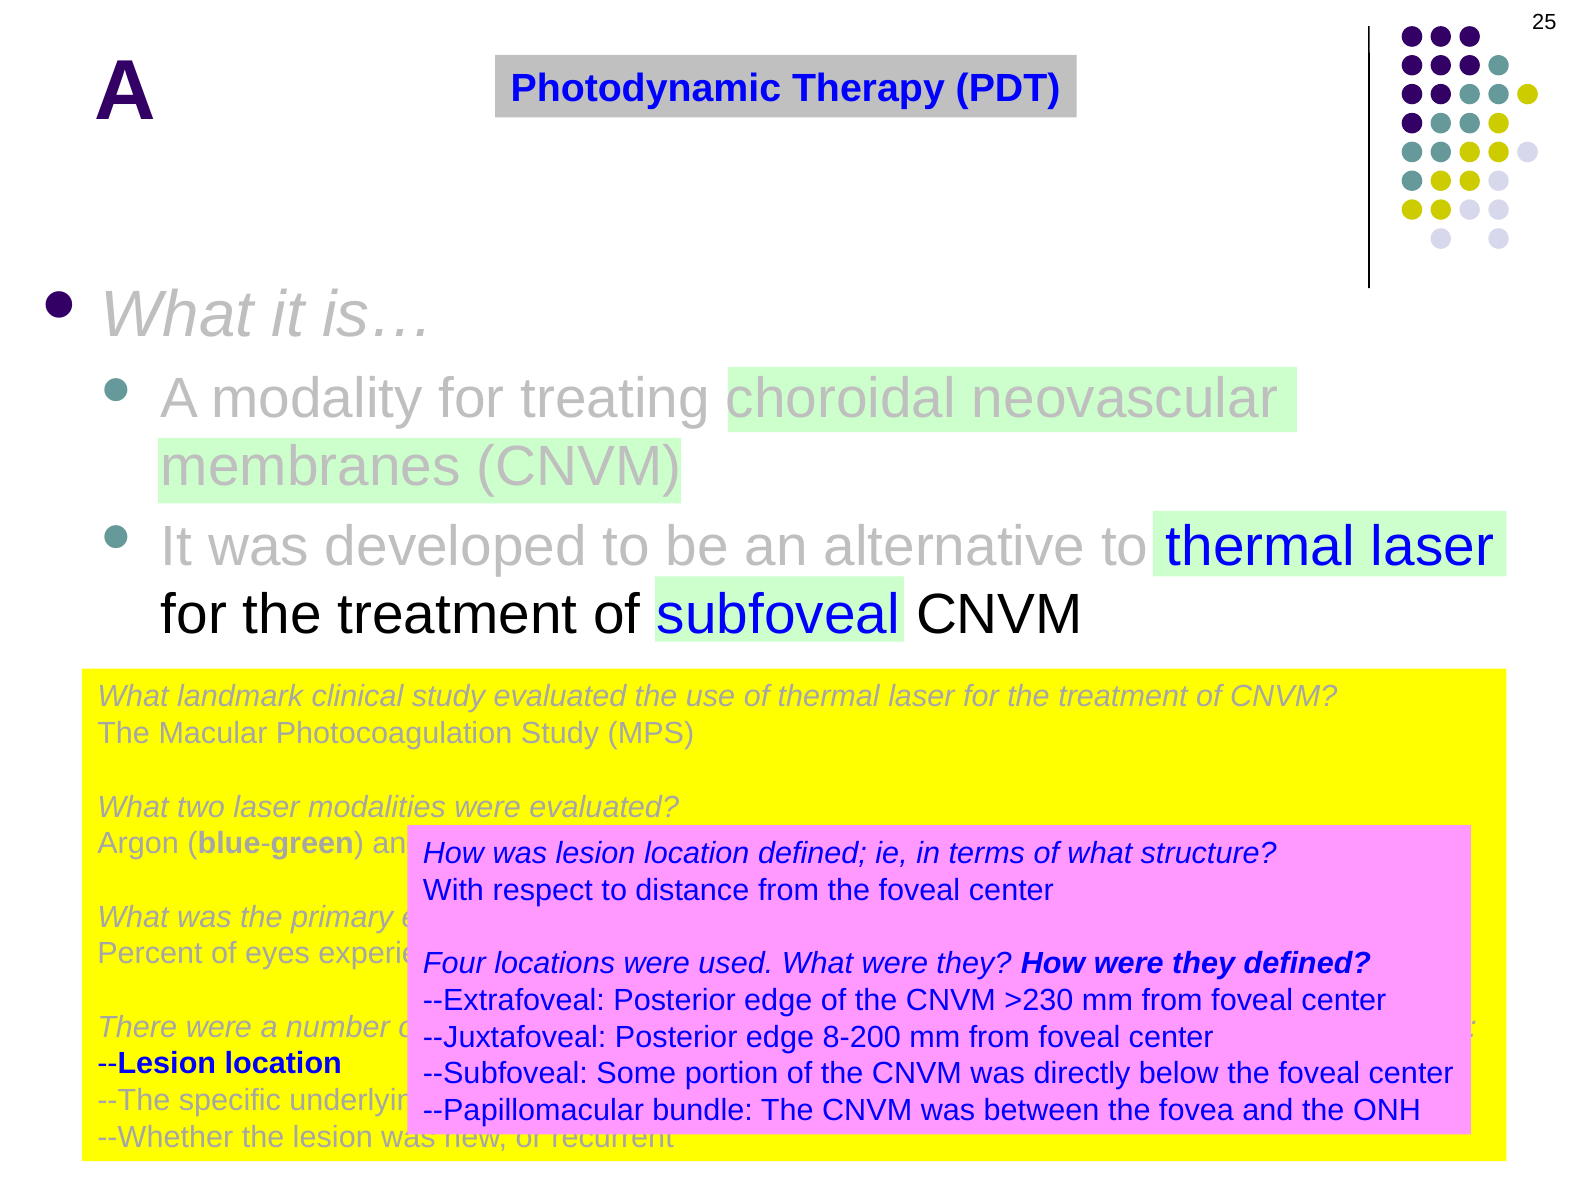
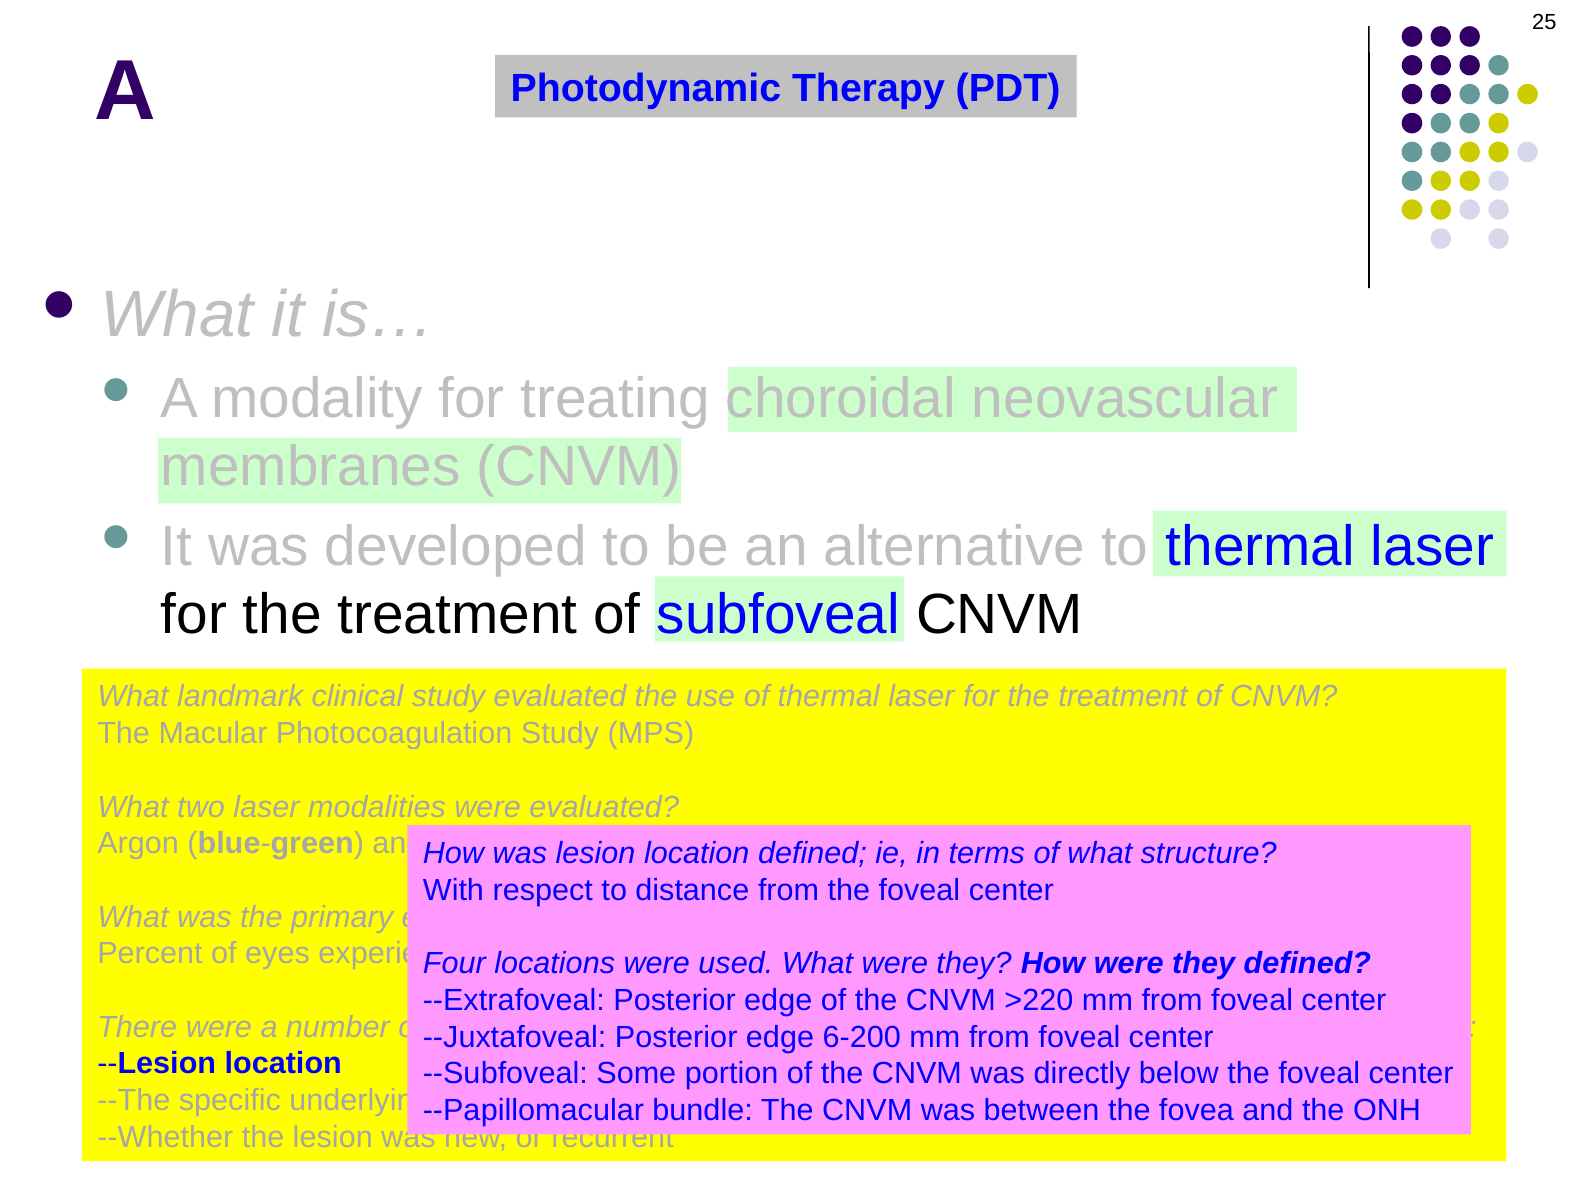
>230: >230 -> >220 (1039, 1000)
8-200: 8-200 -> 6-200 (862, 1037)
